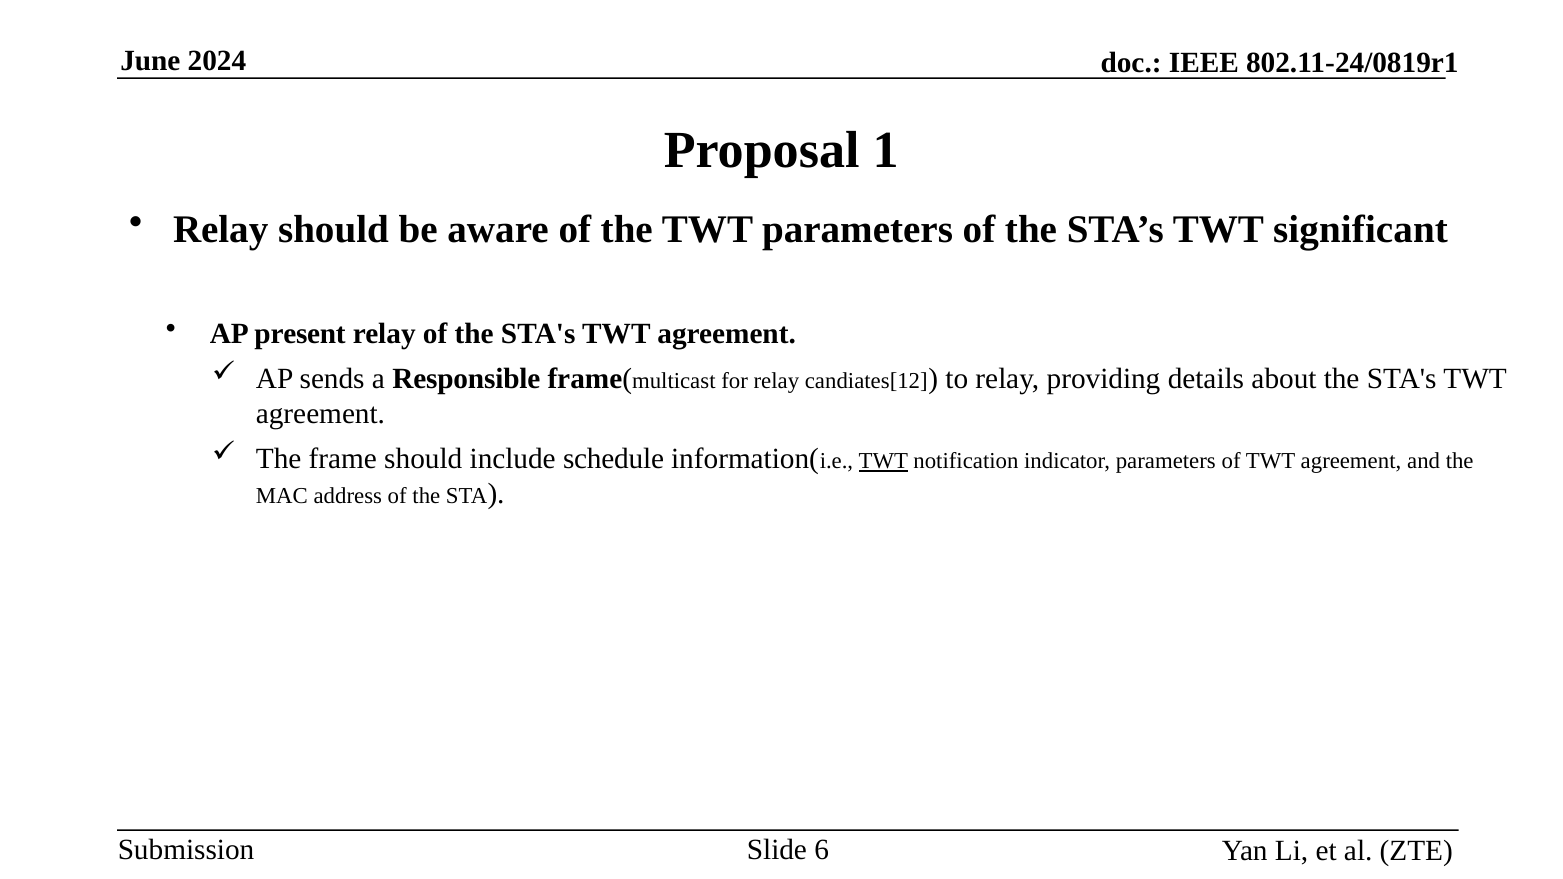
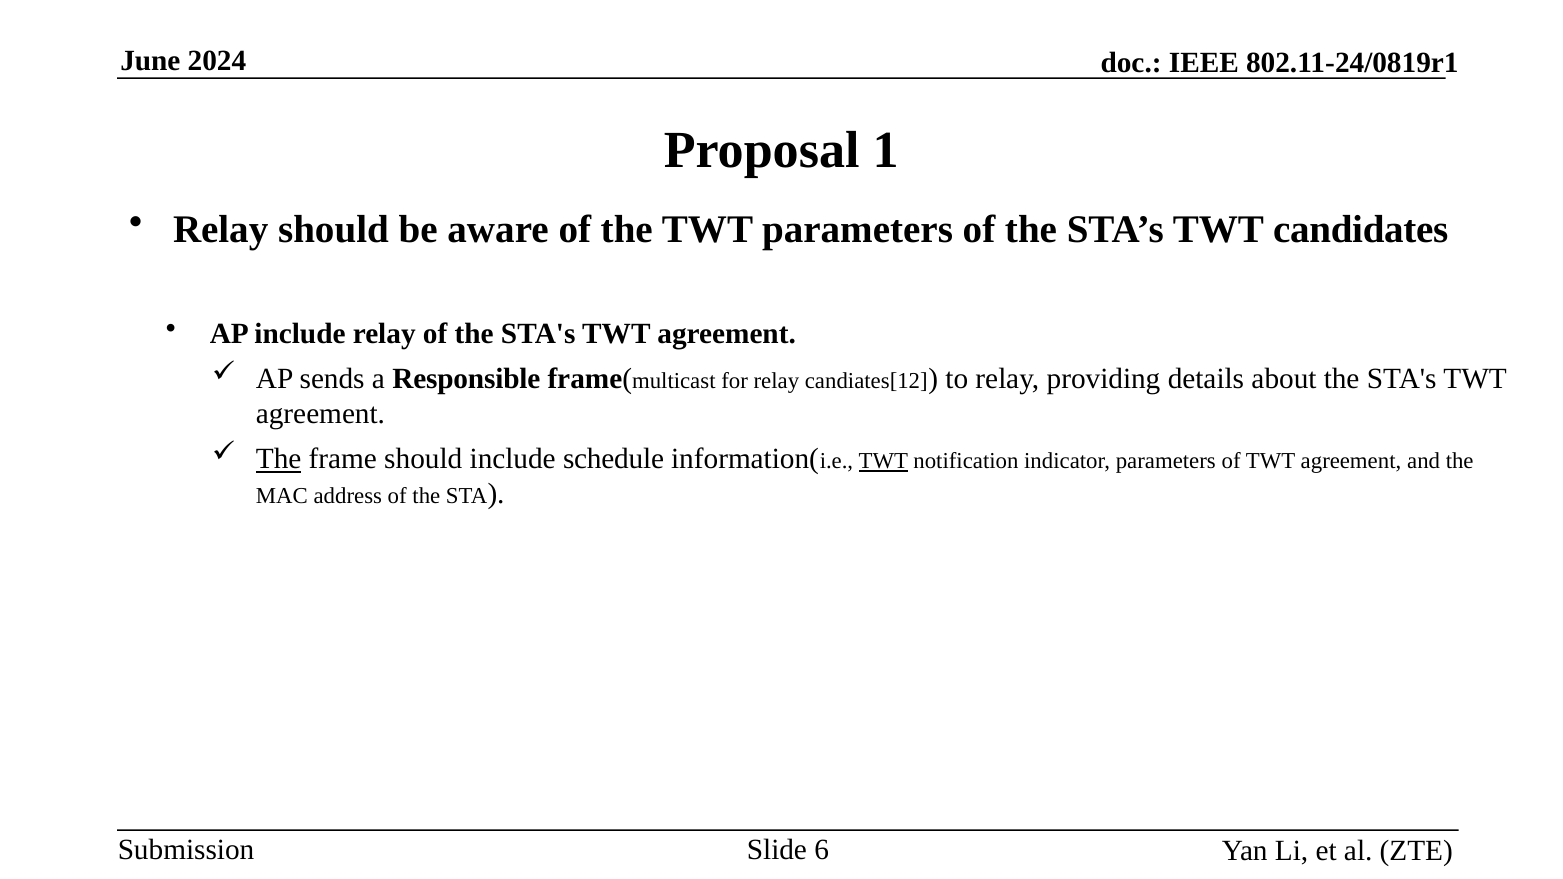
significant: significant -> candidates (1361, 229)
AP present: present -> include (300, 334)
The underline: none -> present (279, 459)
